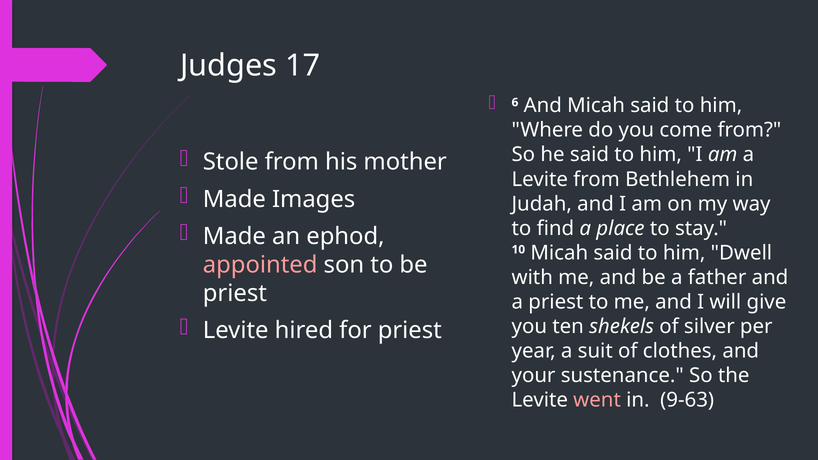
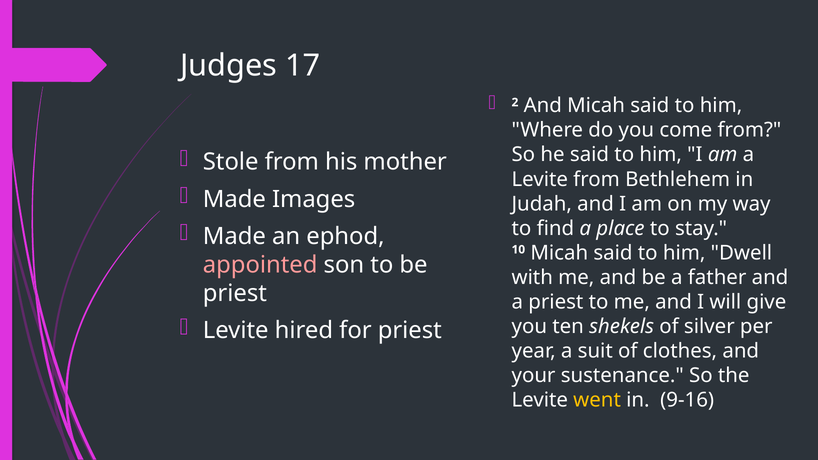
6: 6 -> 2 (515, 102)
went colour: pink -> yellow (597, 400)
9-63: 9-63 -> 9-16 (687, 400)
